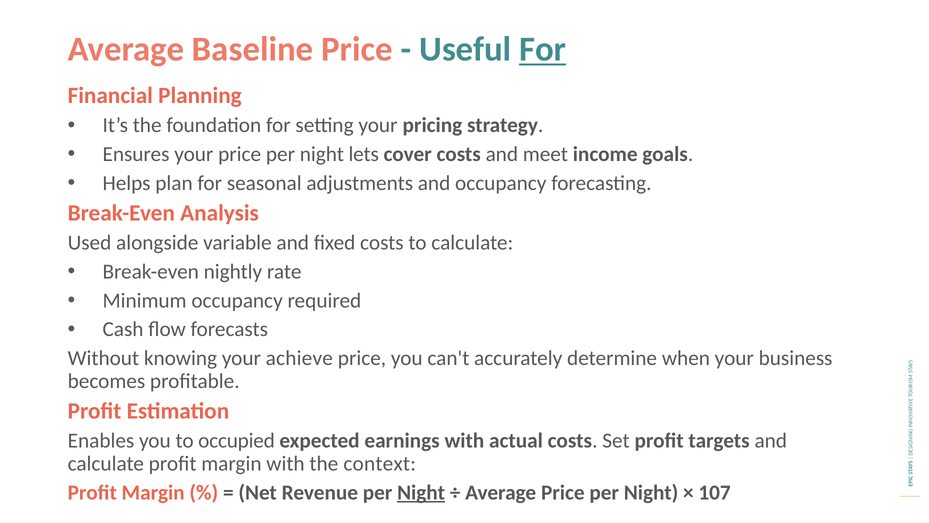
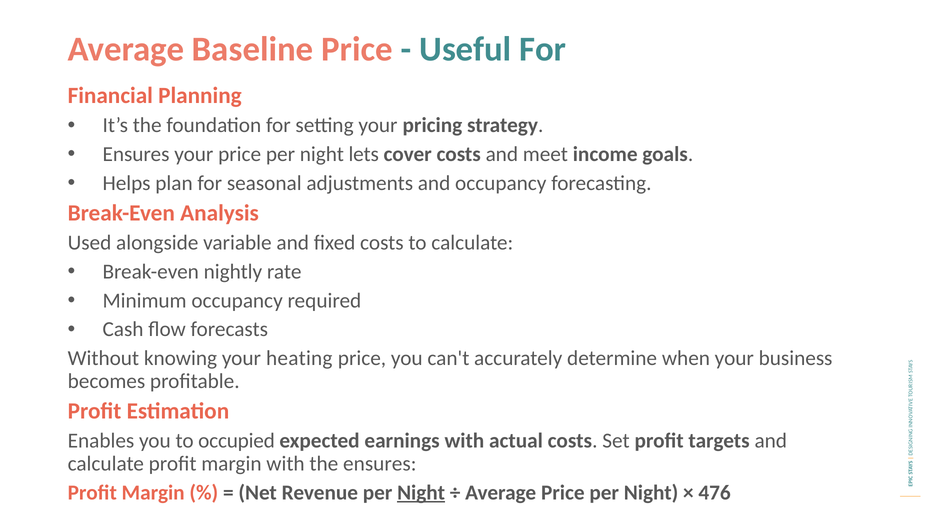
For underline: present -> none (543, 49)
achieve: achieve -> heating (299, 358)
the context: context -> ensures (380, 463)
107: 107 -> 476 (715, 492)
